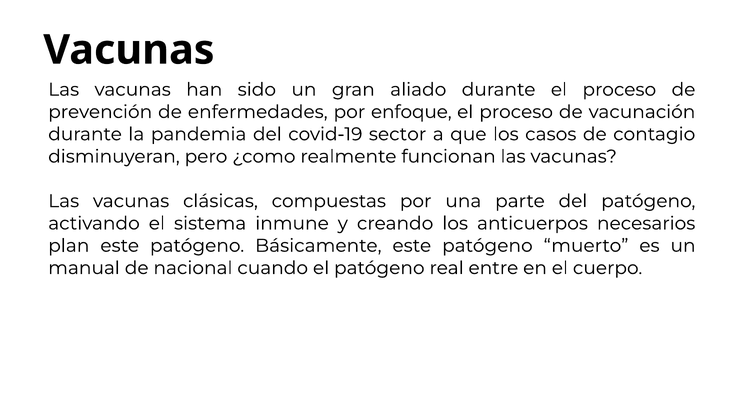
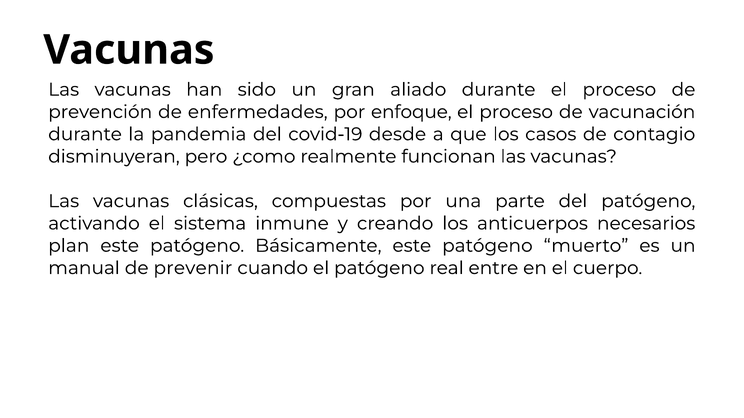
sector: sector -> desde (398, 134)
nacional: nacional -> prevenir (193, 268)
